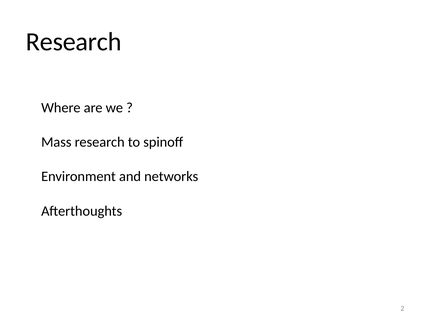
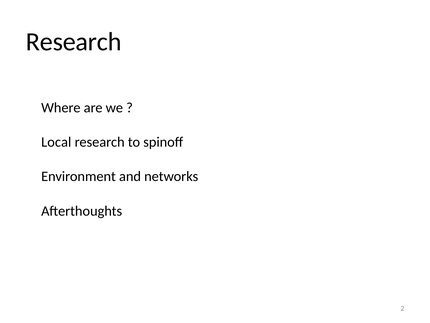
Mass: Mass -> Local (56, 142)
